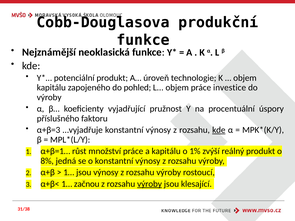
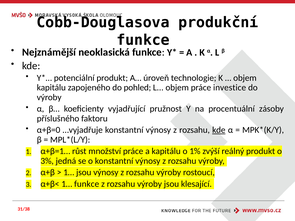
úspory: úspory -> zásoby (271, 109)
α+β=3: α+β=3 -> α+β=0 (49, 130)
8%: 8% -> 3% (47, 161)
1… začnou: začnou -> funkce (87, 184)
výroby underline: present -> none (150, 184)
